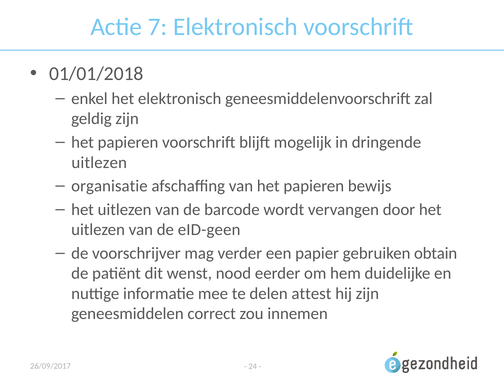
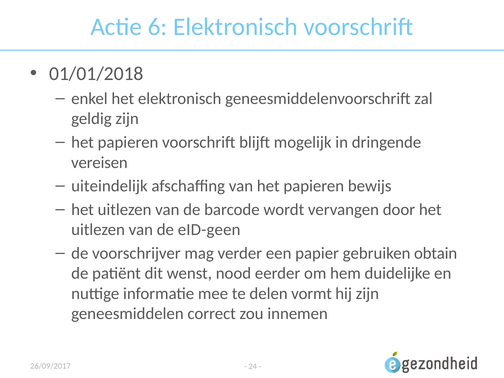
7: 7 -> 6 (158, 27)
uitlezen: uitlezen -> vereisen (99, 162)
organisatie: organisatie -> uiteindelijk (109, 186)
attest: attest -> vormt (312, 293)
